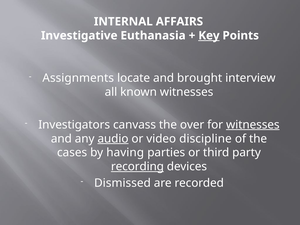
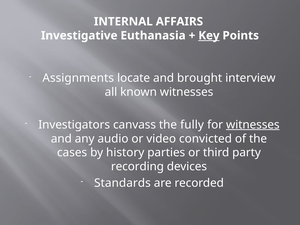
over: over -> fully (192, 125)
audio underline: present -> none (113, 139)
discipline: discipline -> convicted (205, 139)
having: having -> history (125, 153)
recording underline: present -> none (137, 167)
Dismissed: Dismissed -> Standards (122, 183)
